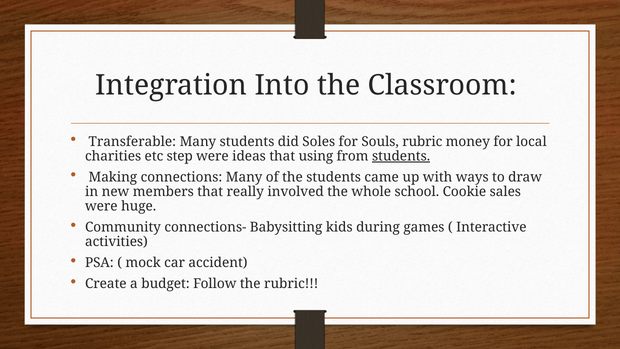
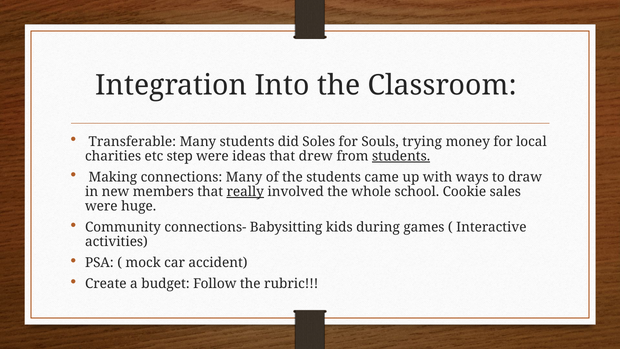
Souls rubric: rubric -> trying (422, 141)
using: using -> drew (316, 156)
really underline: none -> present (245, 192)
